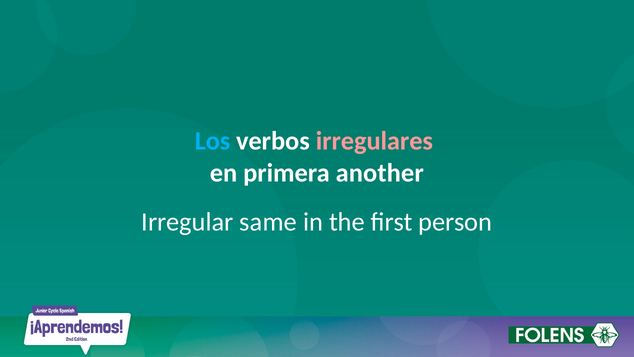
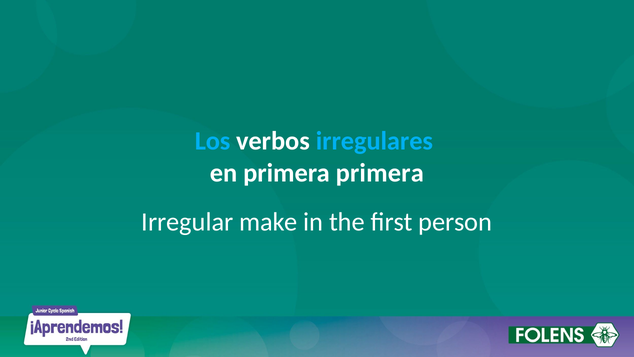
irregulares colour: pink -> light blue (374, 141)
primera another: another -> primera (380, 173)
same: same -> make (268, 222)
